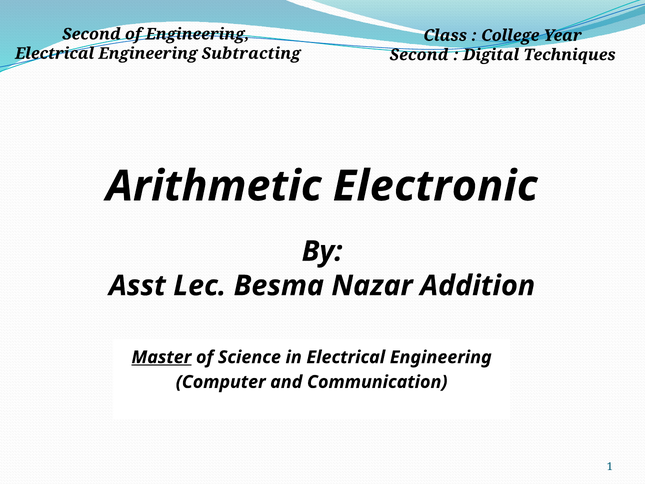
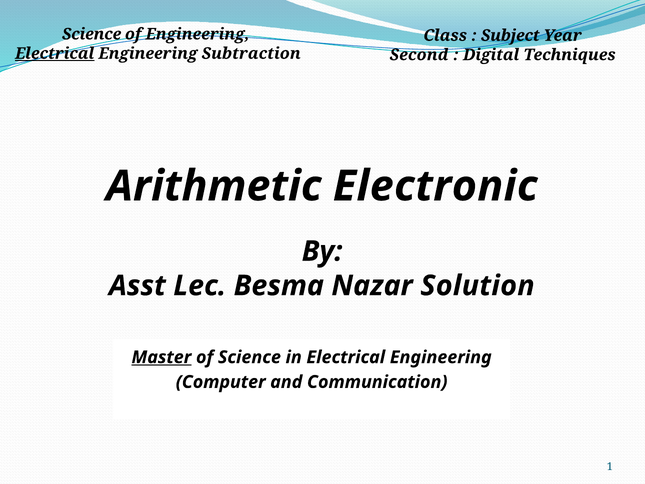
Second: Second -> Science (92, 34)
College: College -> Subject (510, 35)
Electrical underline: none -> present (55, 53)
Subtracting: Subtracting -> Subtraction (251, 53)
Addition: Addition -> Solution (477, 286)
